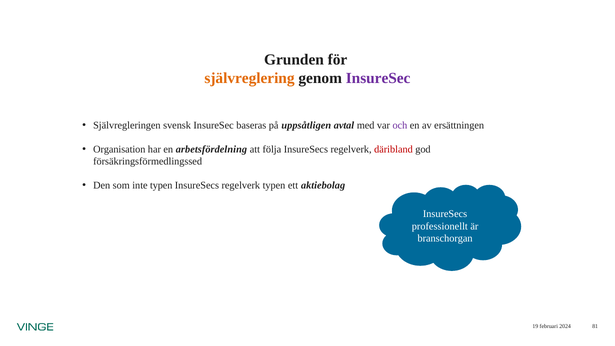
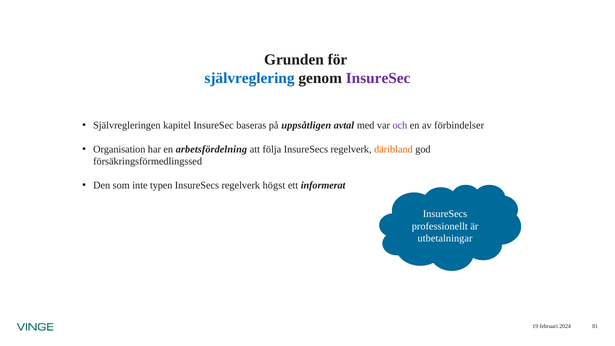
självreglering colour: orange -> blue (250, 78)
svensk: svensk -> kapitel (177, 125)
ersättningen: ersättningen -> förbindelser (459, 125)
däribland colour: red -> orange (393, 149)
regelverk typen: typen -> högst (274, 185)
aktiebolag: aktiebolag -> informerat (323, 185)
branschorgan: branschorgan -> utbetalningar (445, 239)
